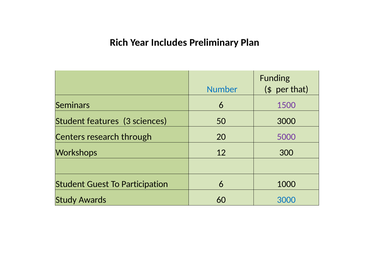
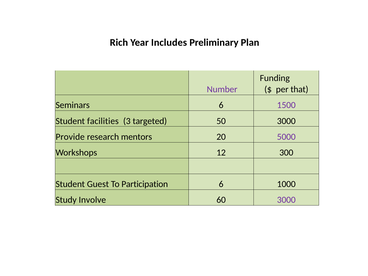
Number colour: blue -> purple (222, 89)
features: features -> facilities (103, 121)
sciences: sciences -> targeted (150, 121)
Centers: Centers -> Provide (70, 137)
through: through -> mentors (137, 137)
Awards: Awards -> Involve (92, 200)
3000 colour: blue -> purple (286, 200)
